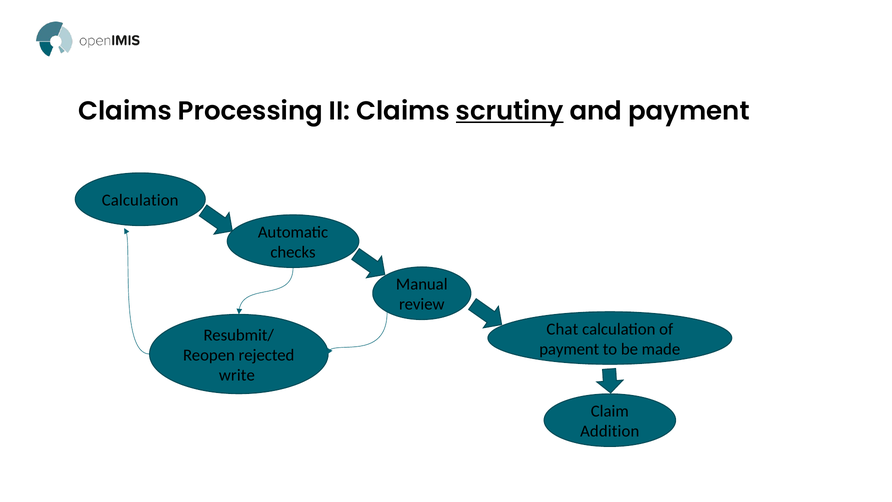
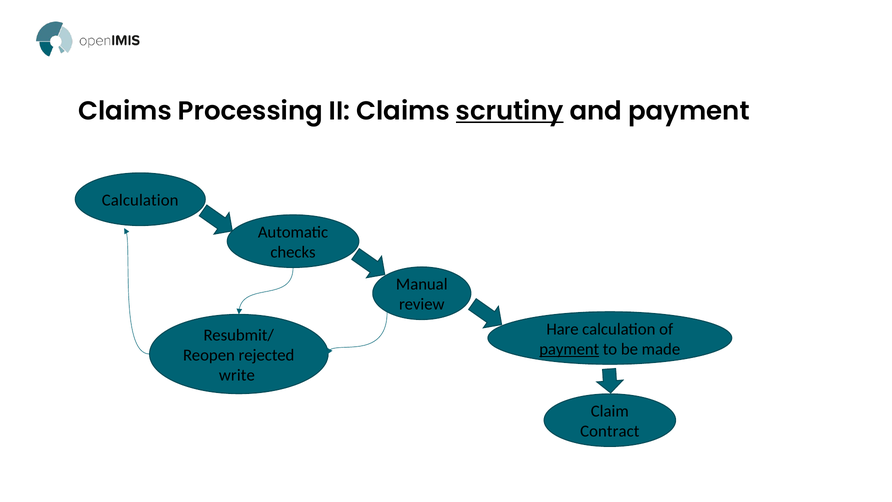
Chat: Chat -> Hare (562, 329)
payment underline: none -> present (569, 349)
Addition: Addition -> Contract (610, 431)
